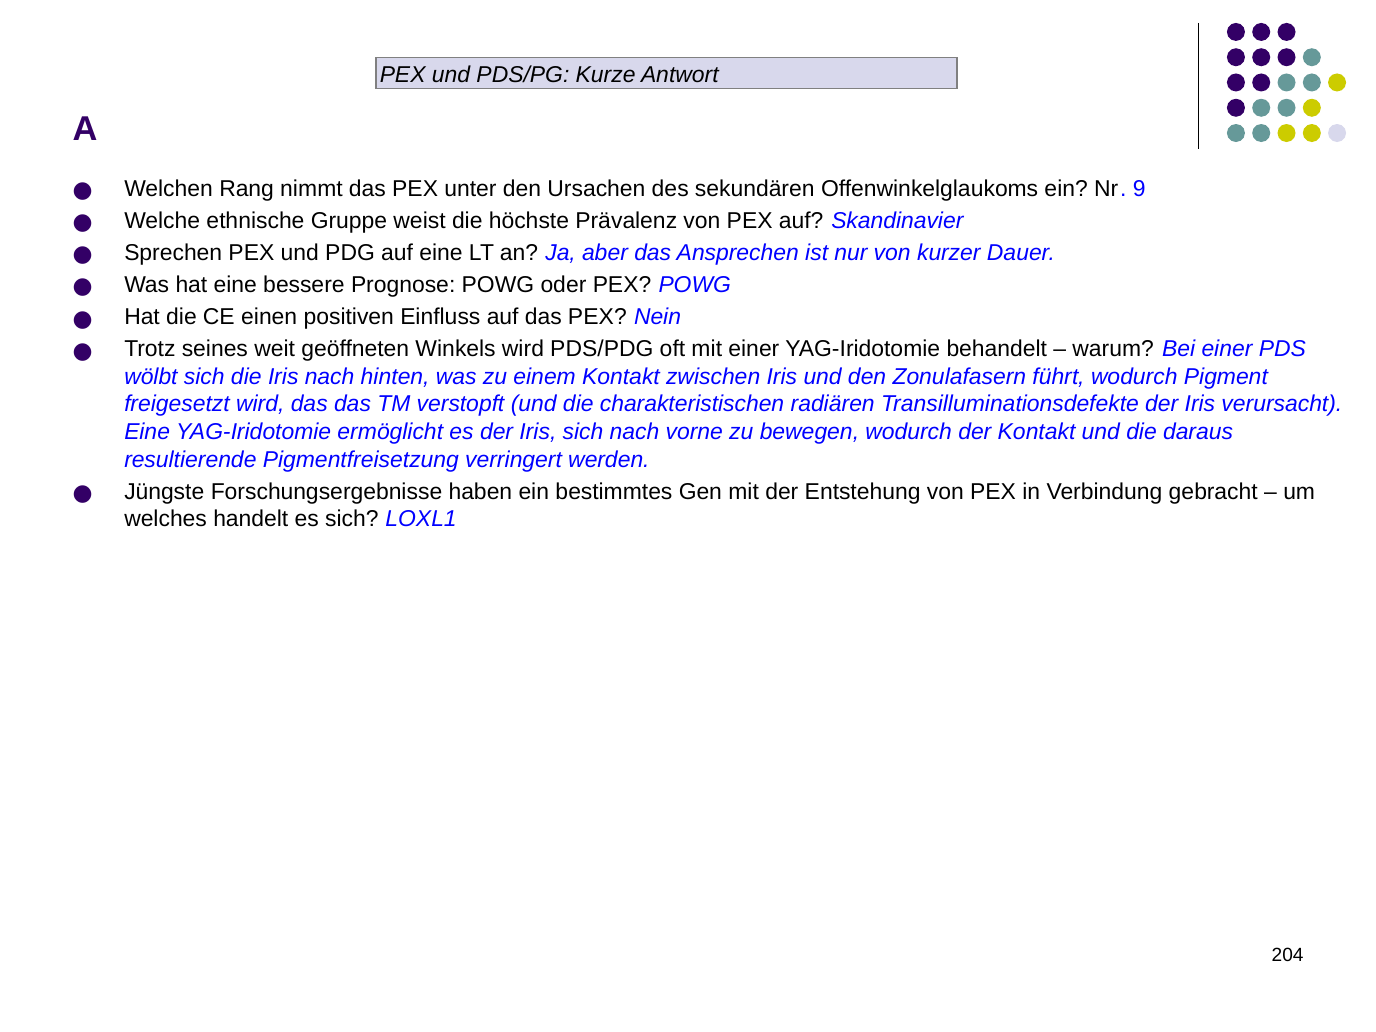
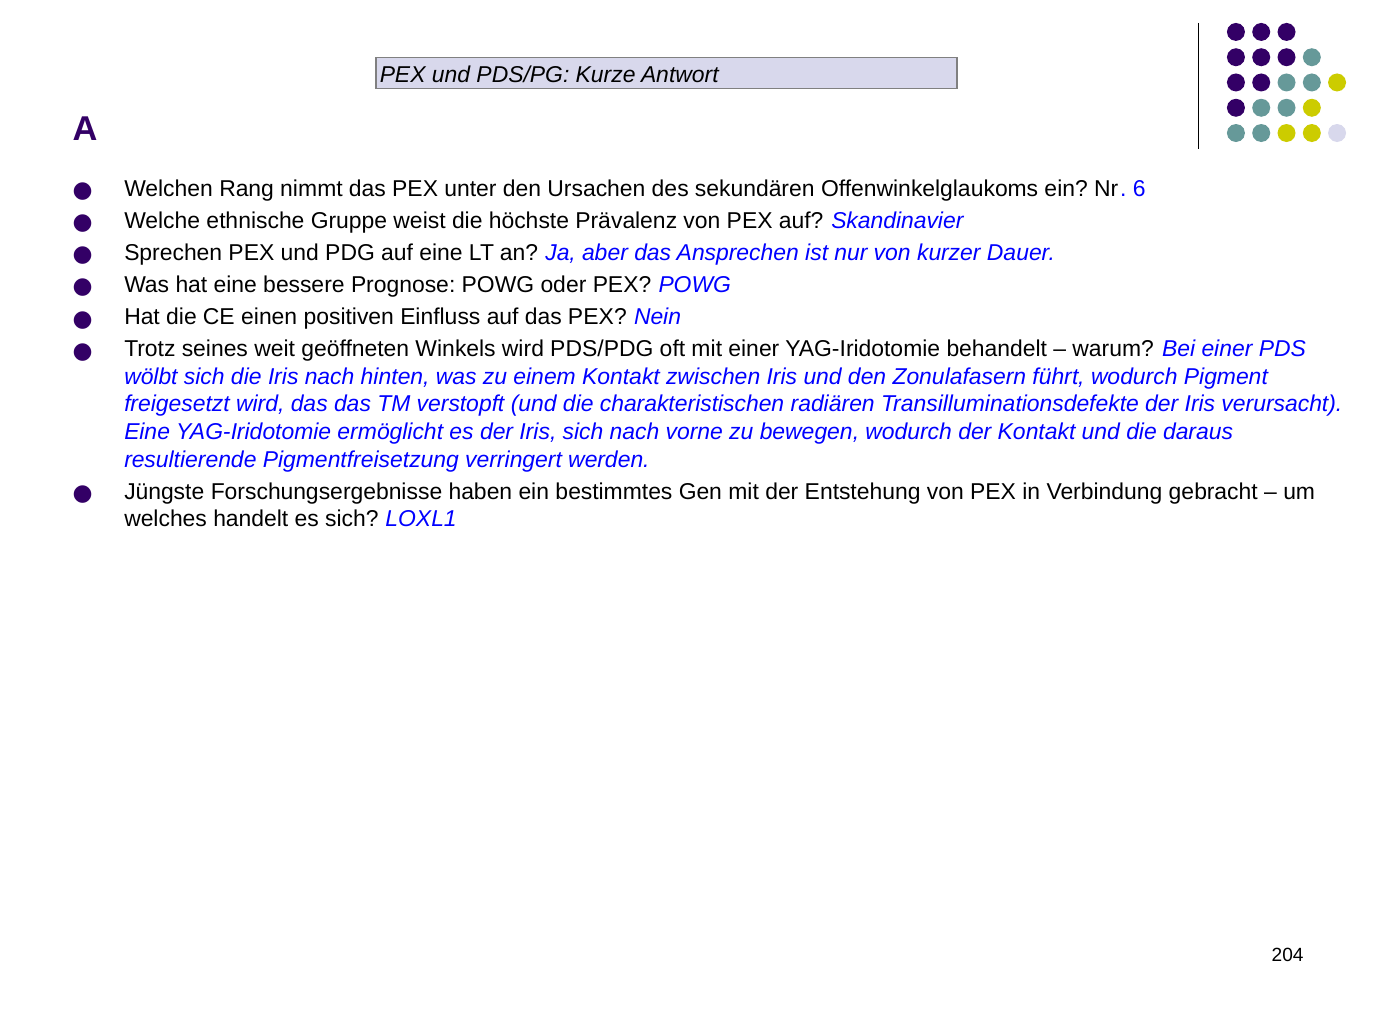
9: 9 -> 6 (1139, 189)
